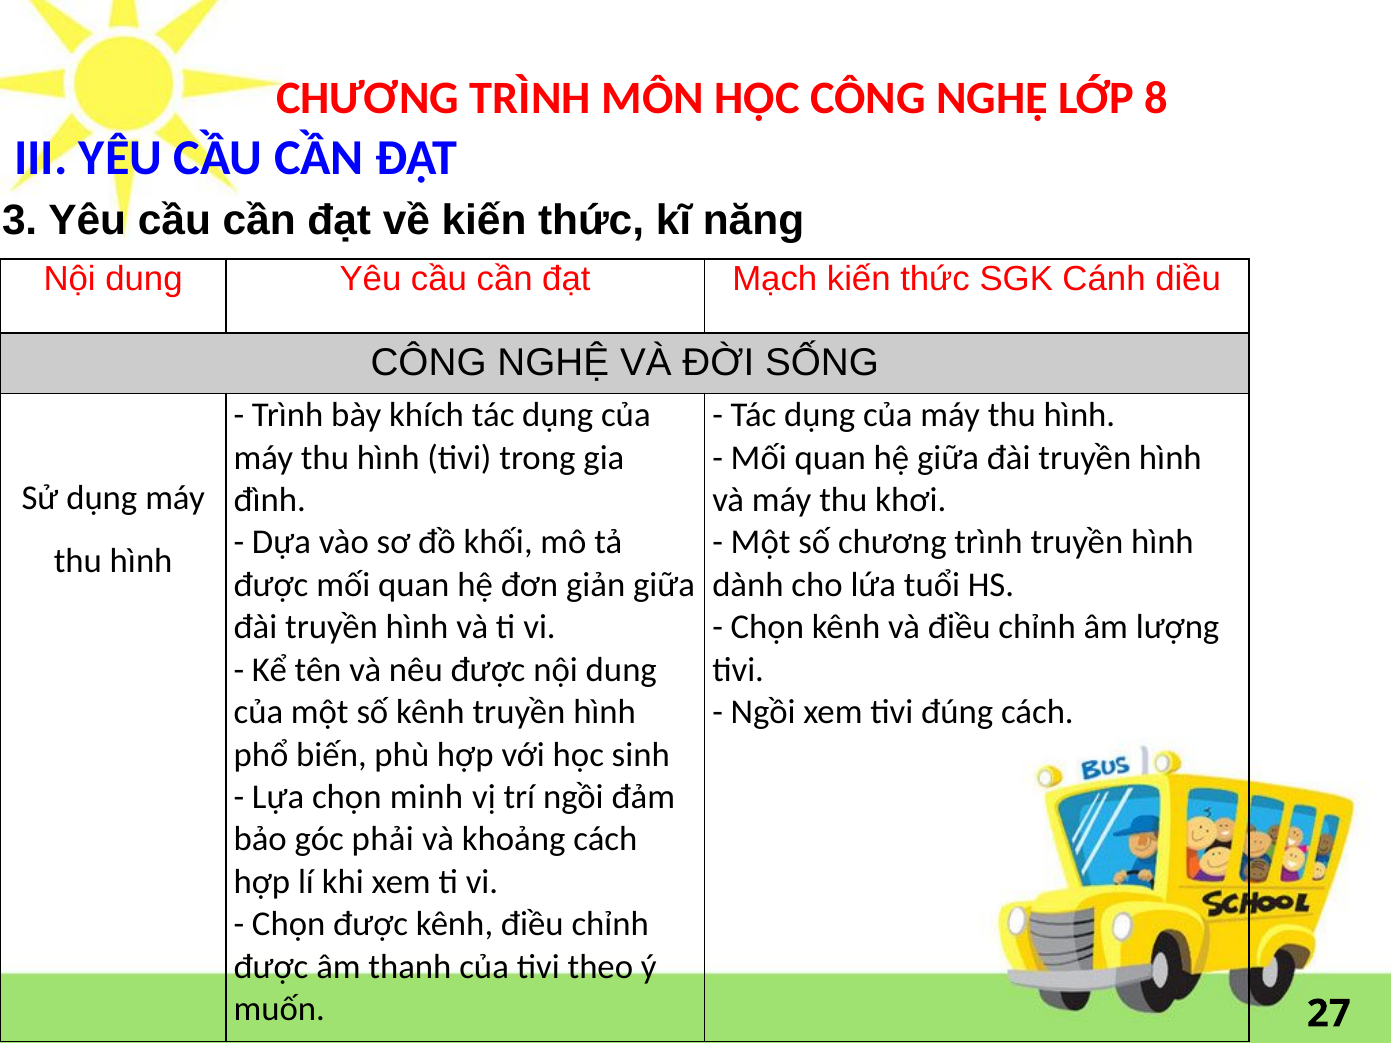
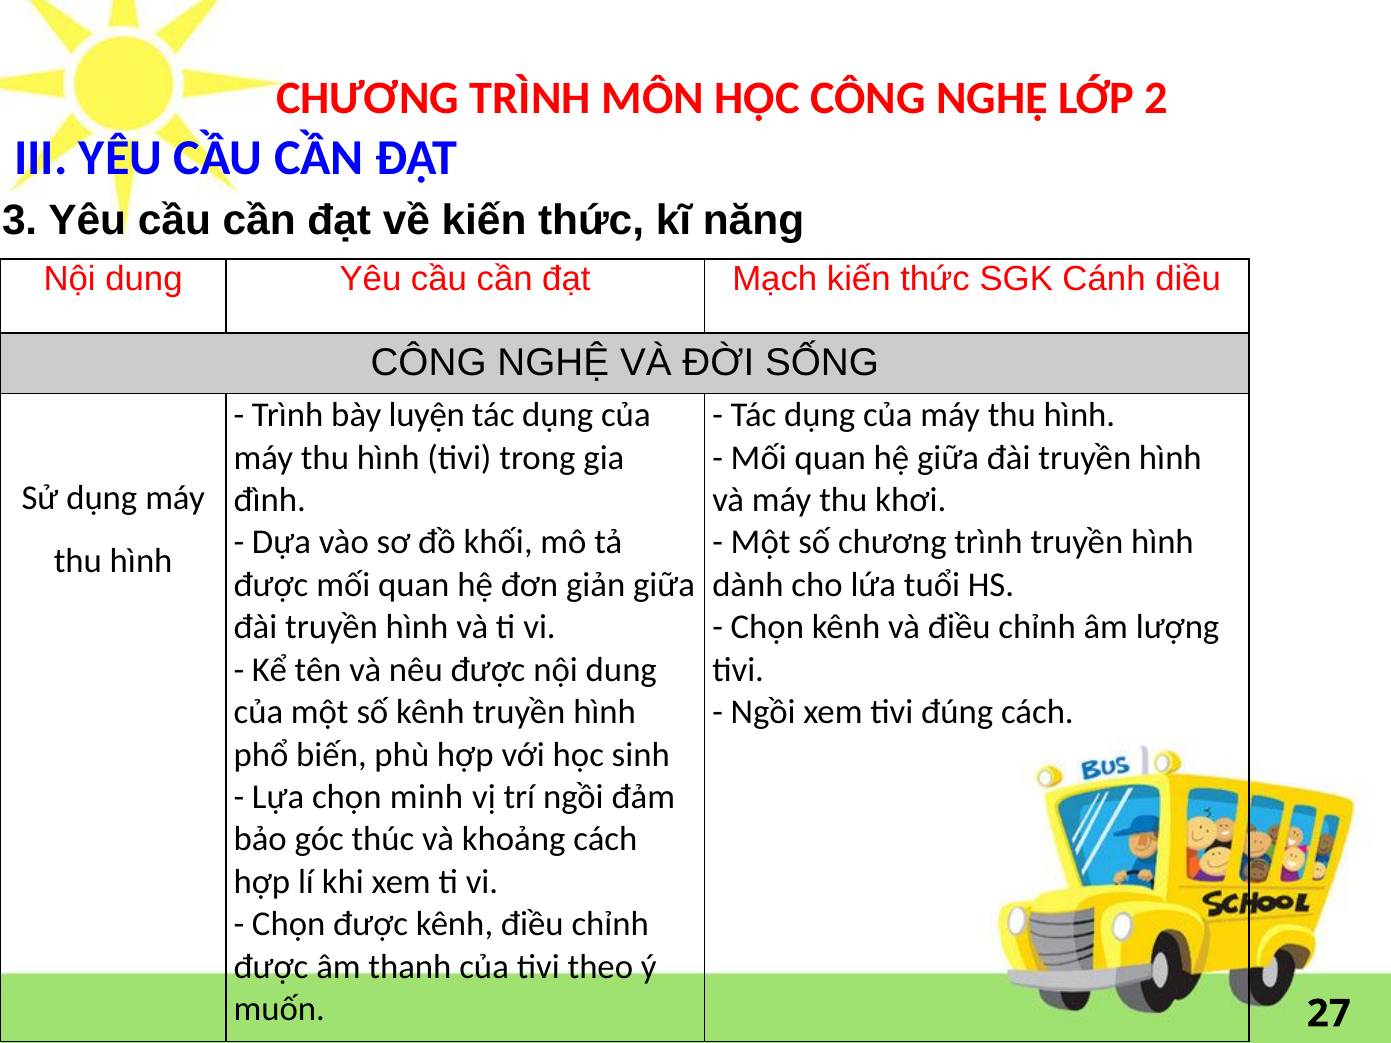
8: 8 -> 2 (1156, 99)
khích: khích -> luyện (427, 415)
phải: phải -> thúc (383, 840)
